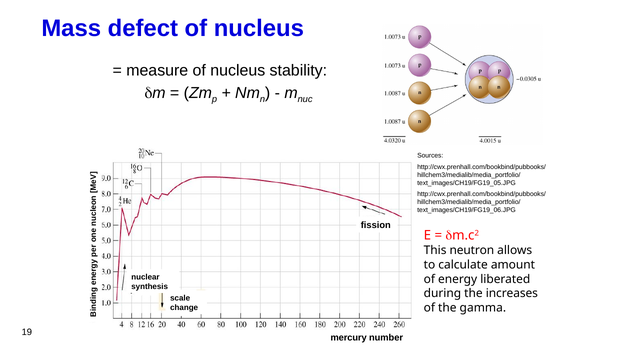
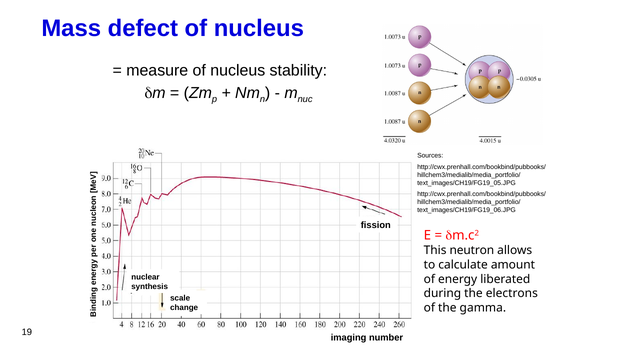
increases: increases -> electrons (512, 294)
mercury: mercury -> imaging (349, 338)
